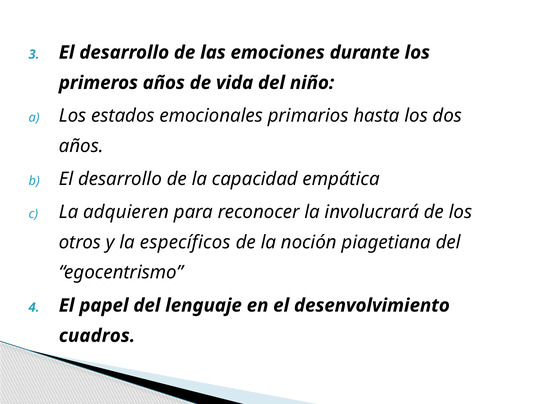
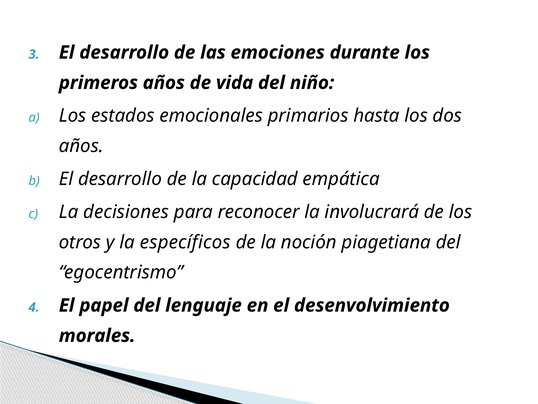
adquieren: adquieren -> decisiones (126, 212)
cuadros: cuadros -> morales (97, 335)
